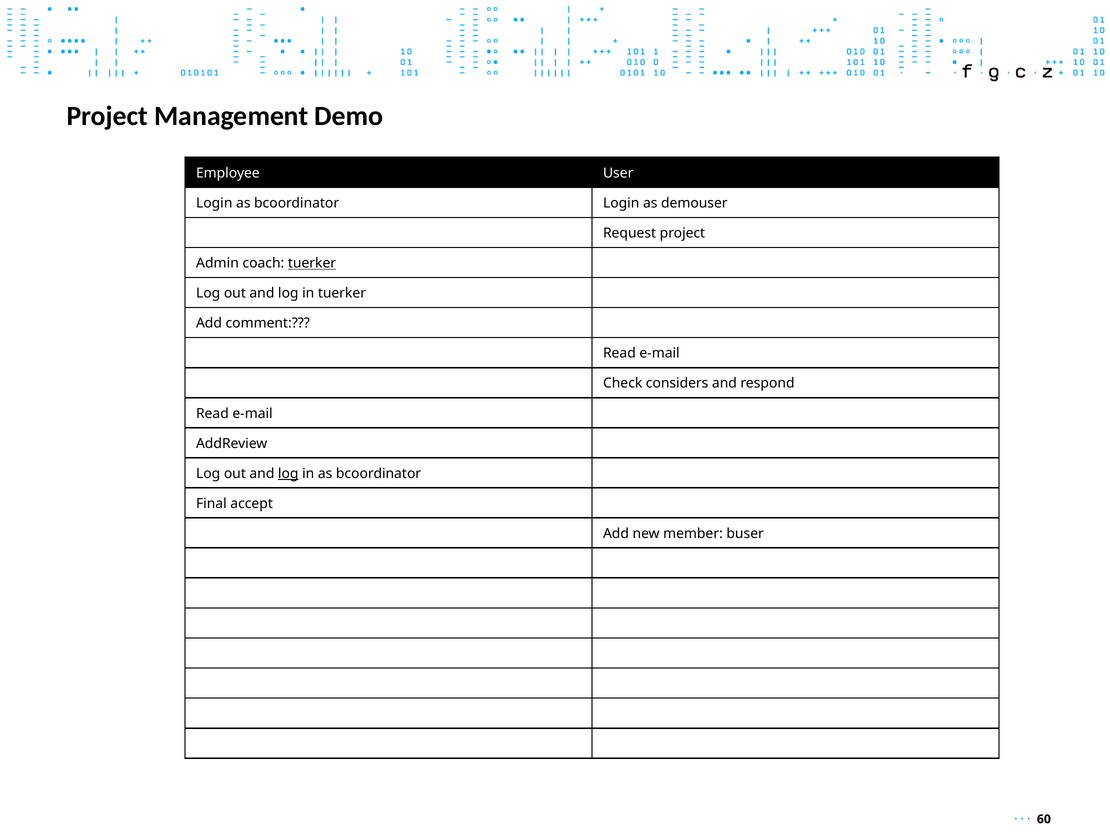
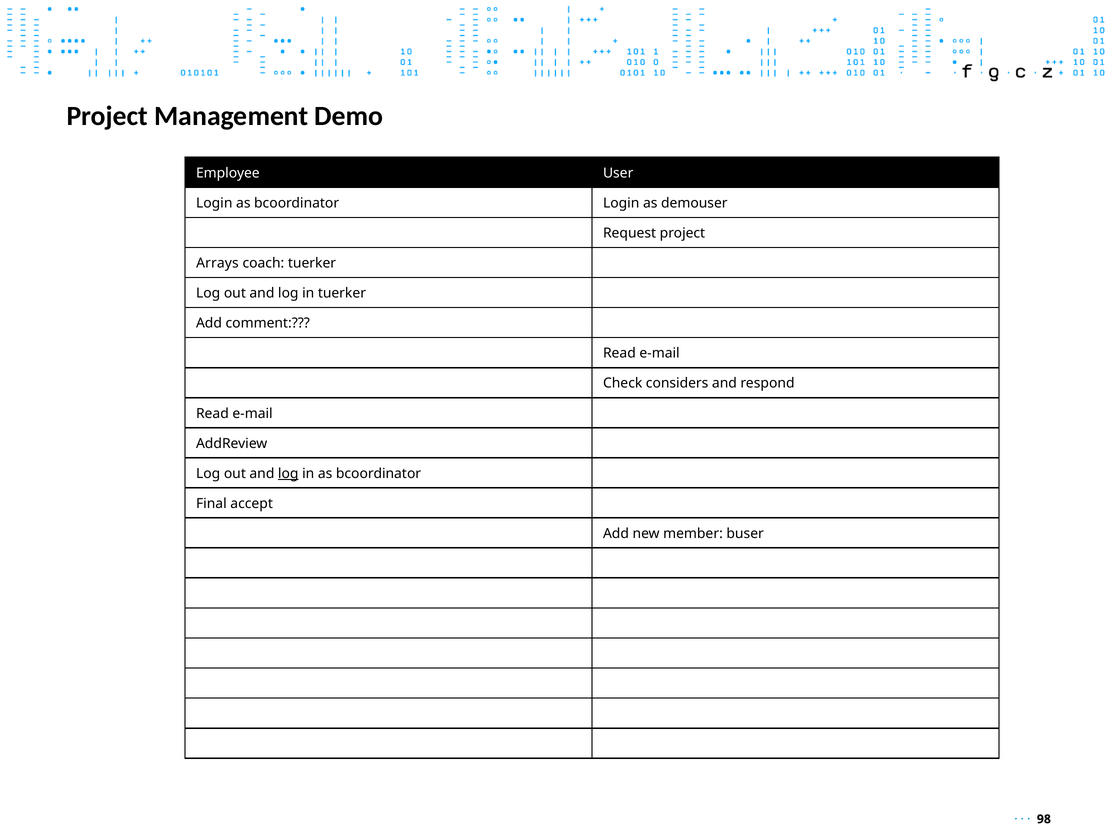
Admin: Admin -> Arrays (217, 263)
tuerker underline: present -> none (312, 263)
60: 60 -> 98 (1044, 819)
